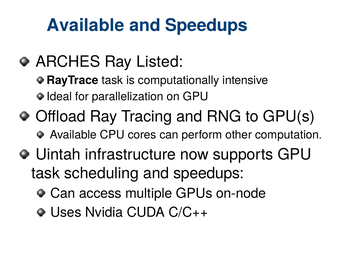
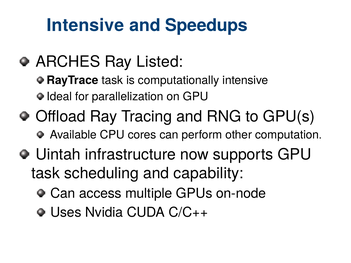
Available: Available -> Intensive (85, 25)
scheduling and speedups: speedups -> capability (209, 173)
